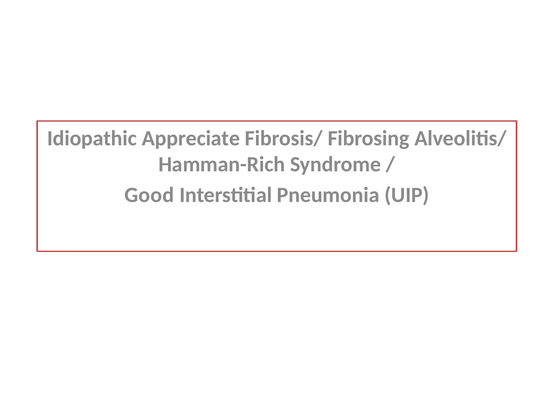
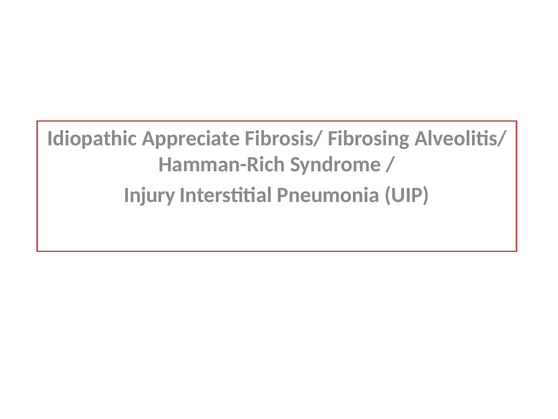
Good: Good -> Injury (150, 195)
